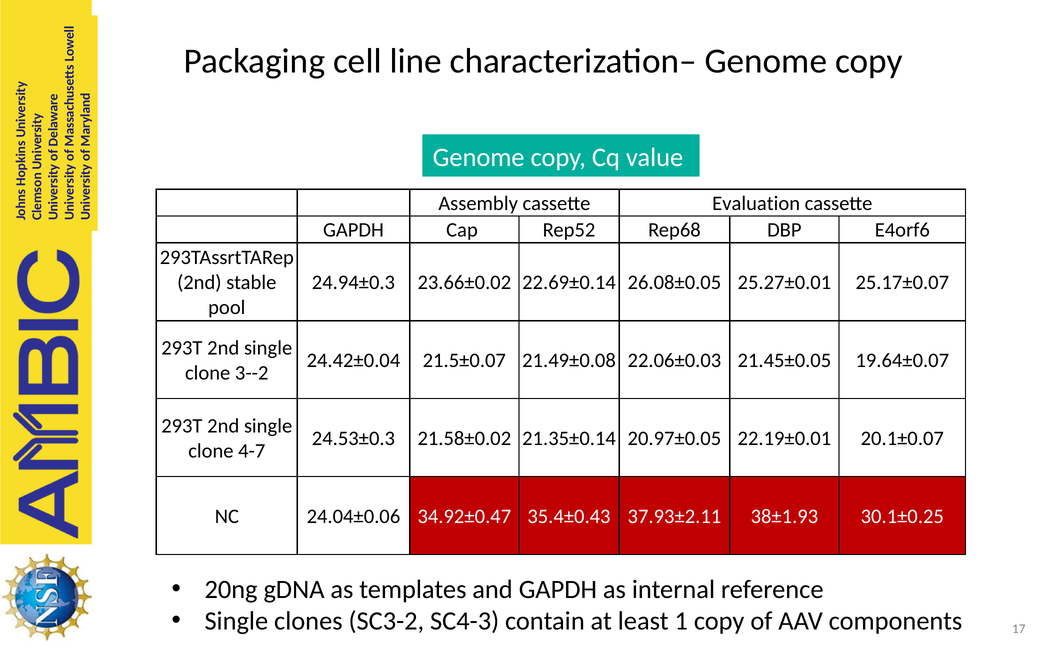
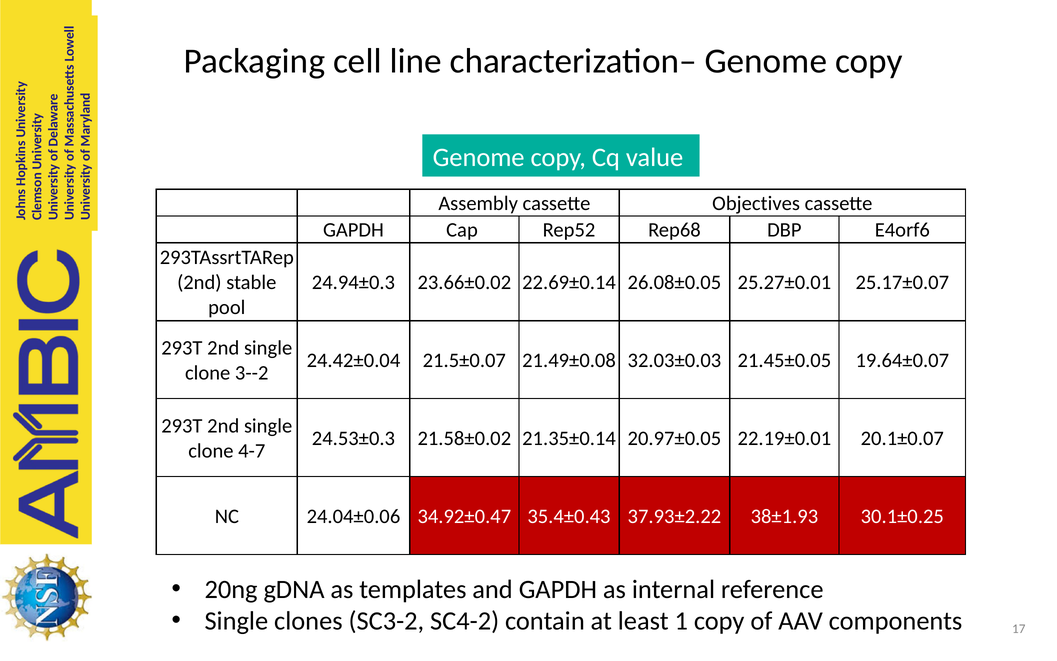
Evaluation: Evaluation -> Objectives (756, 203)
22.06±0.03: 22.06±0.03 -> 32.03±0.03 (674, 360)
37.93±2.11: 37.93±2.11 -> 37.93±2.22 (674, 516)
SC4-3: SC4-3 -> SC4-2 (465, 621)
